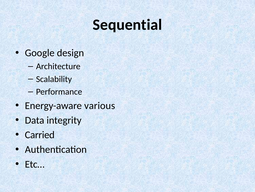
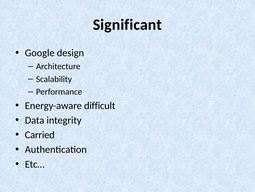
Sequential: Sequential -> Significant (127, 25)
various: various -> difficult (100, 105)
